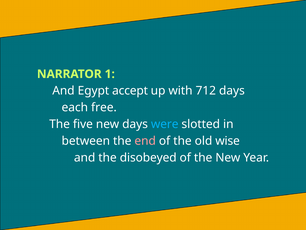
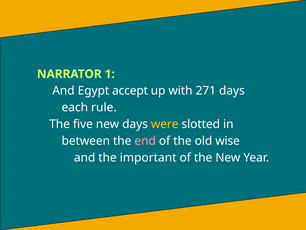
712: 712 -> 271 (206, 91)
free: free -> rule (104, 107)
were colour: light blue -> yellow (165, 124)
disobeyed: disobeyed -> important (148, 157)
